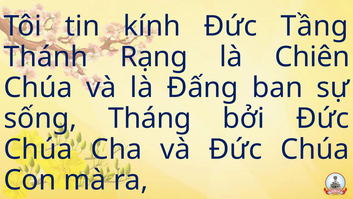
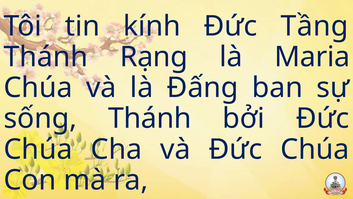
Chiên: Chiên -> Maria (312, 57)
sống Tháng: Tháng -> Thánh (150, 118)
